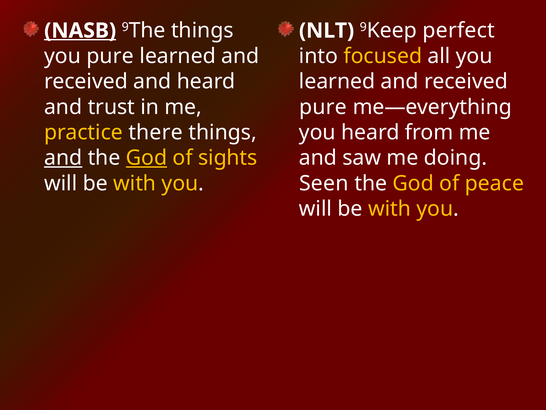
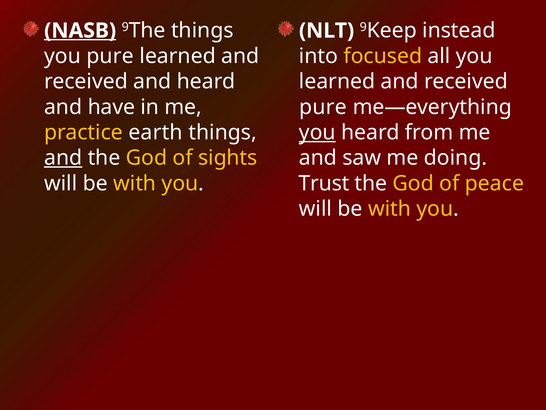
perfect: perfect -> instead (459, 31)
trust: trust -> have (111, 107)
there: there -> earth (156, 132)
you underline: none -> present (317, 132)
God underline: present -> none (147, 158)
Seen: Seen -> Trust (324, 183)
